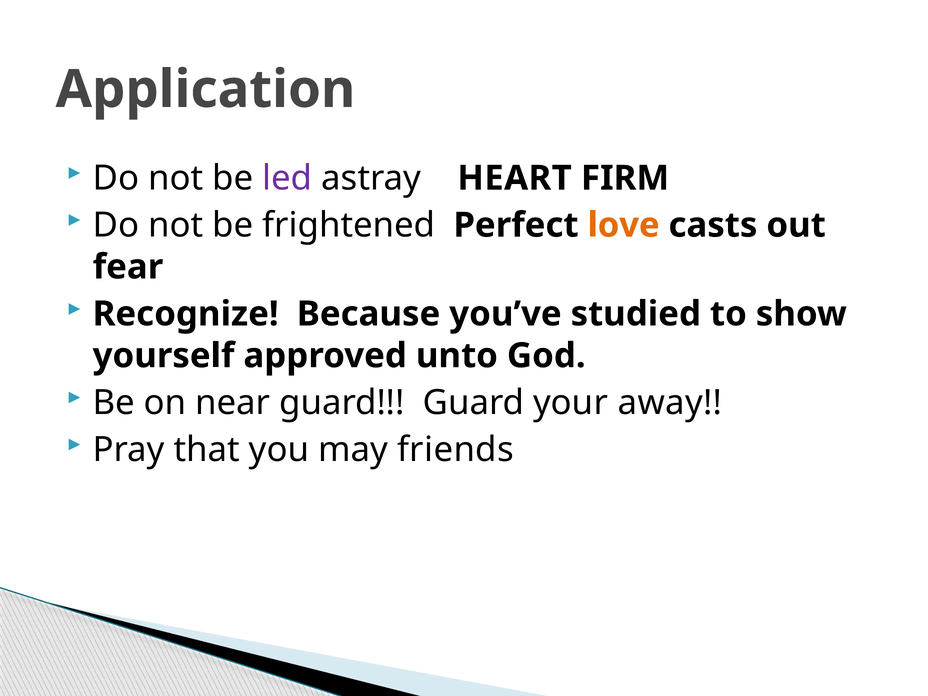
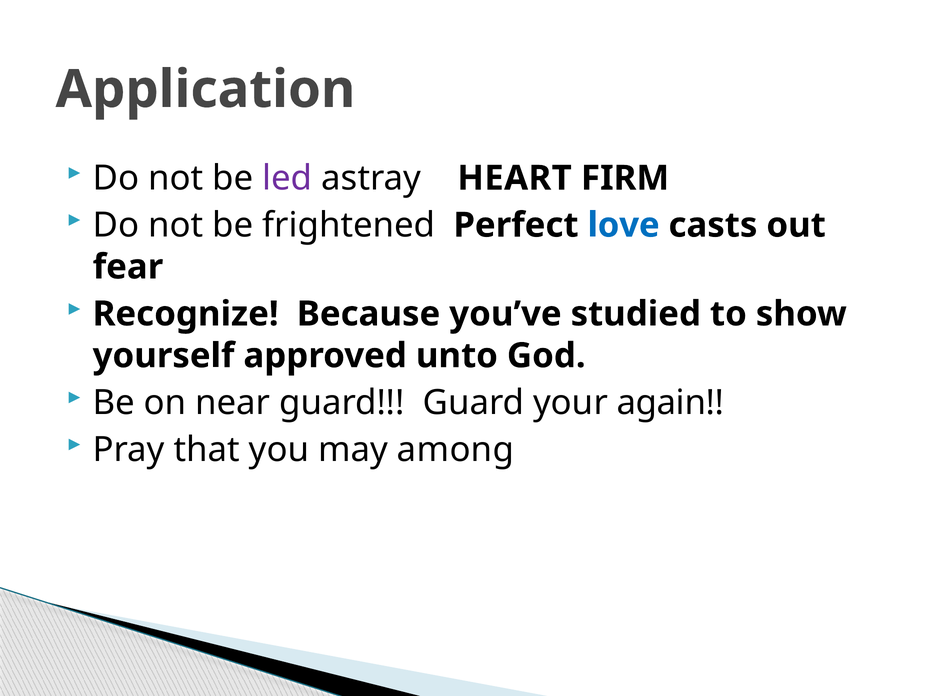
love colour: orange -> blue (624, 225)
away: away -> again (670, 403)
friends: friends -> among (456, 450)
